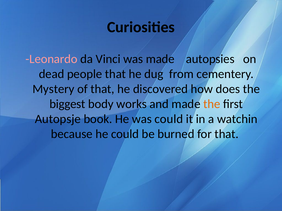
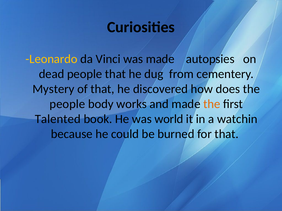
Leonardo colour: pink -> yellow (52, 59)
biggest: biggest -> people (67, 104)
Autopsje: Autopsje -> Talented (58, 119)
was could: could -> world (169, 119)
